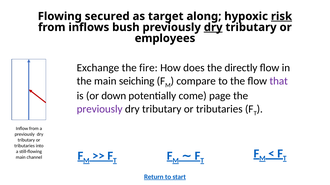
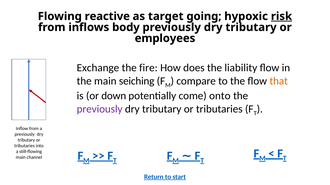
secured: secured -> reactive (107, 16)
along: along -> going (204, 16)
bush: bush -> body (126, 27)
dry underline: present -> none (213, 27)
directly: directly -> liability (241, 68)
that colour: purple -> orange (279, 81)
page: page -> onto (220, 96)
